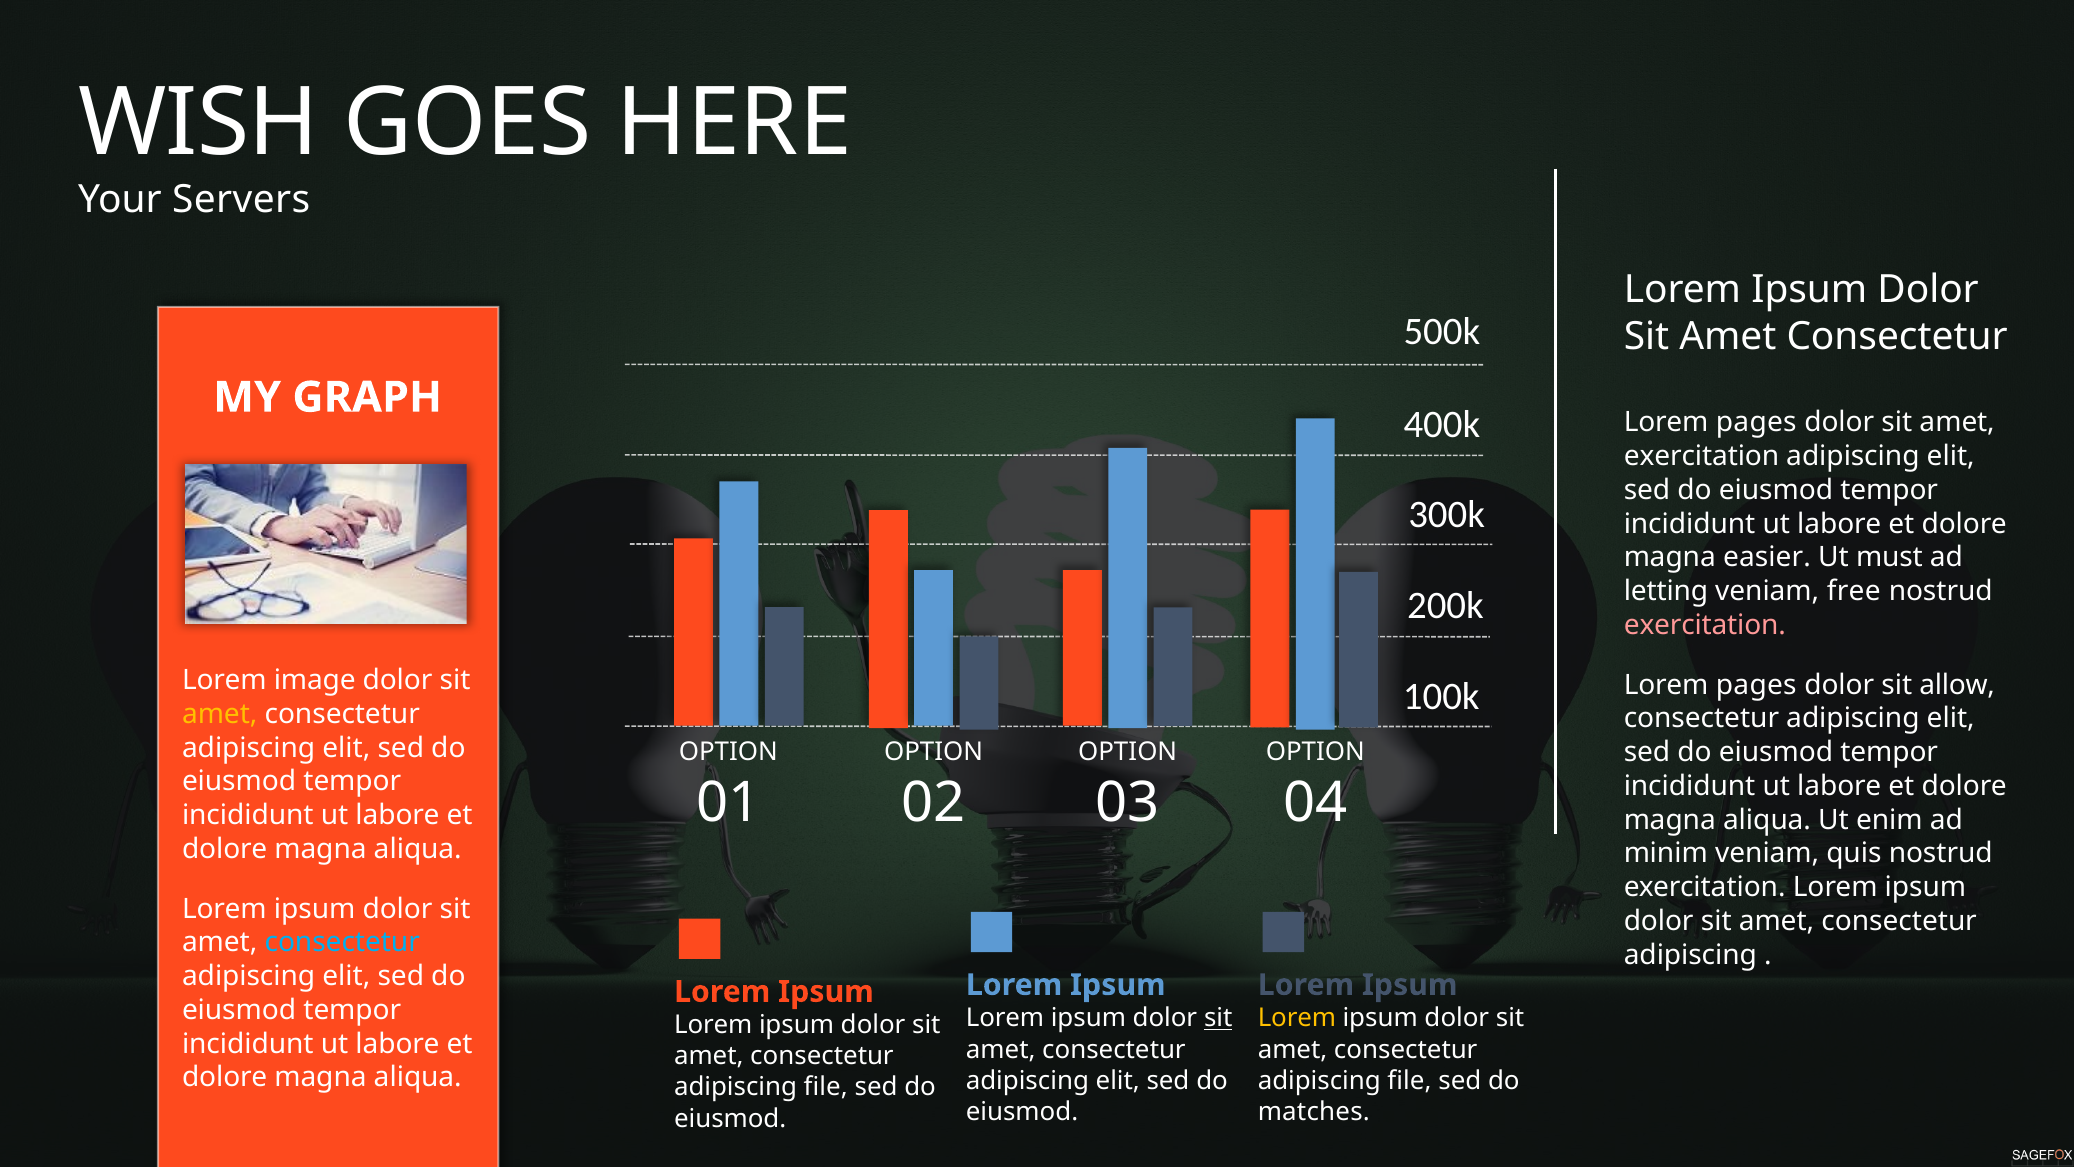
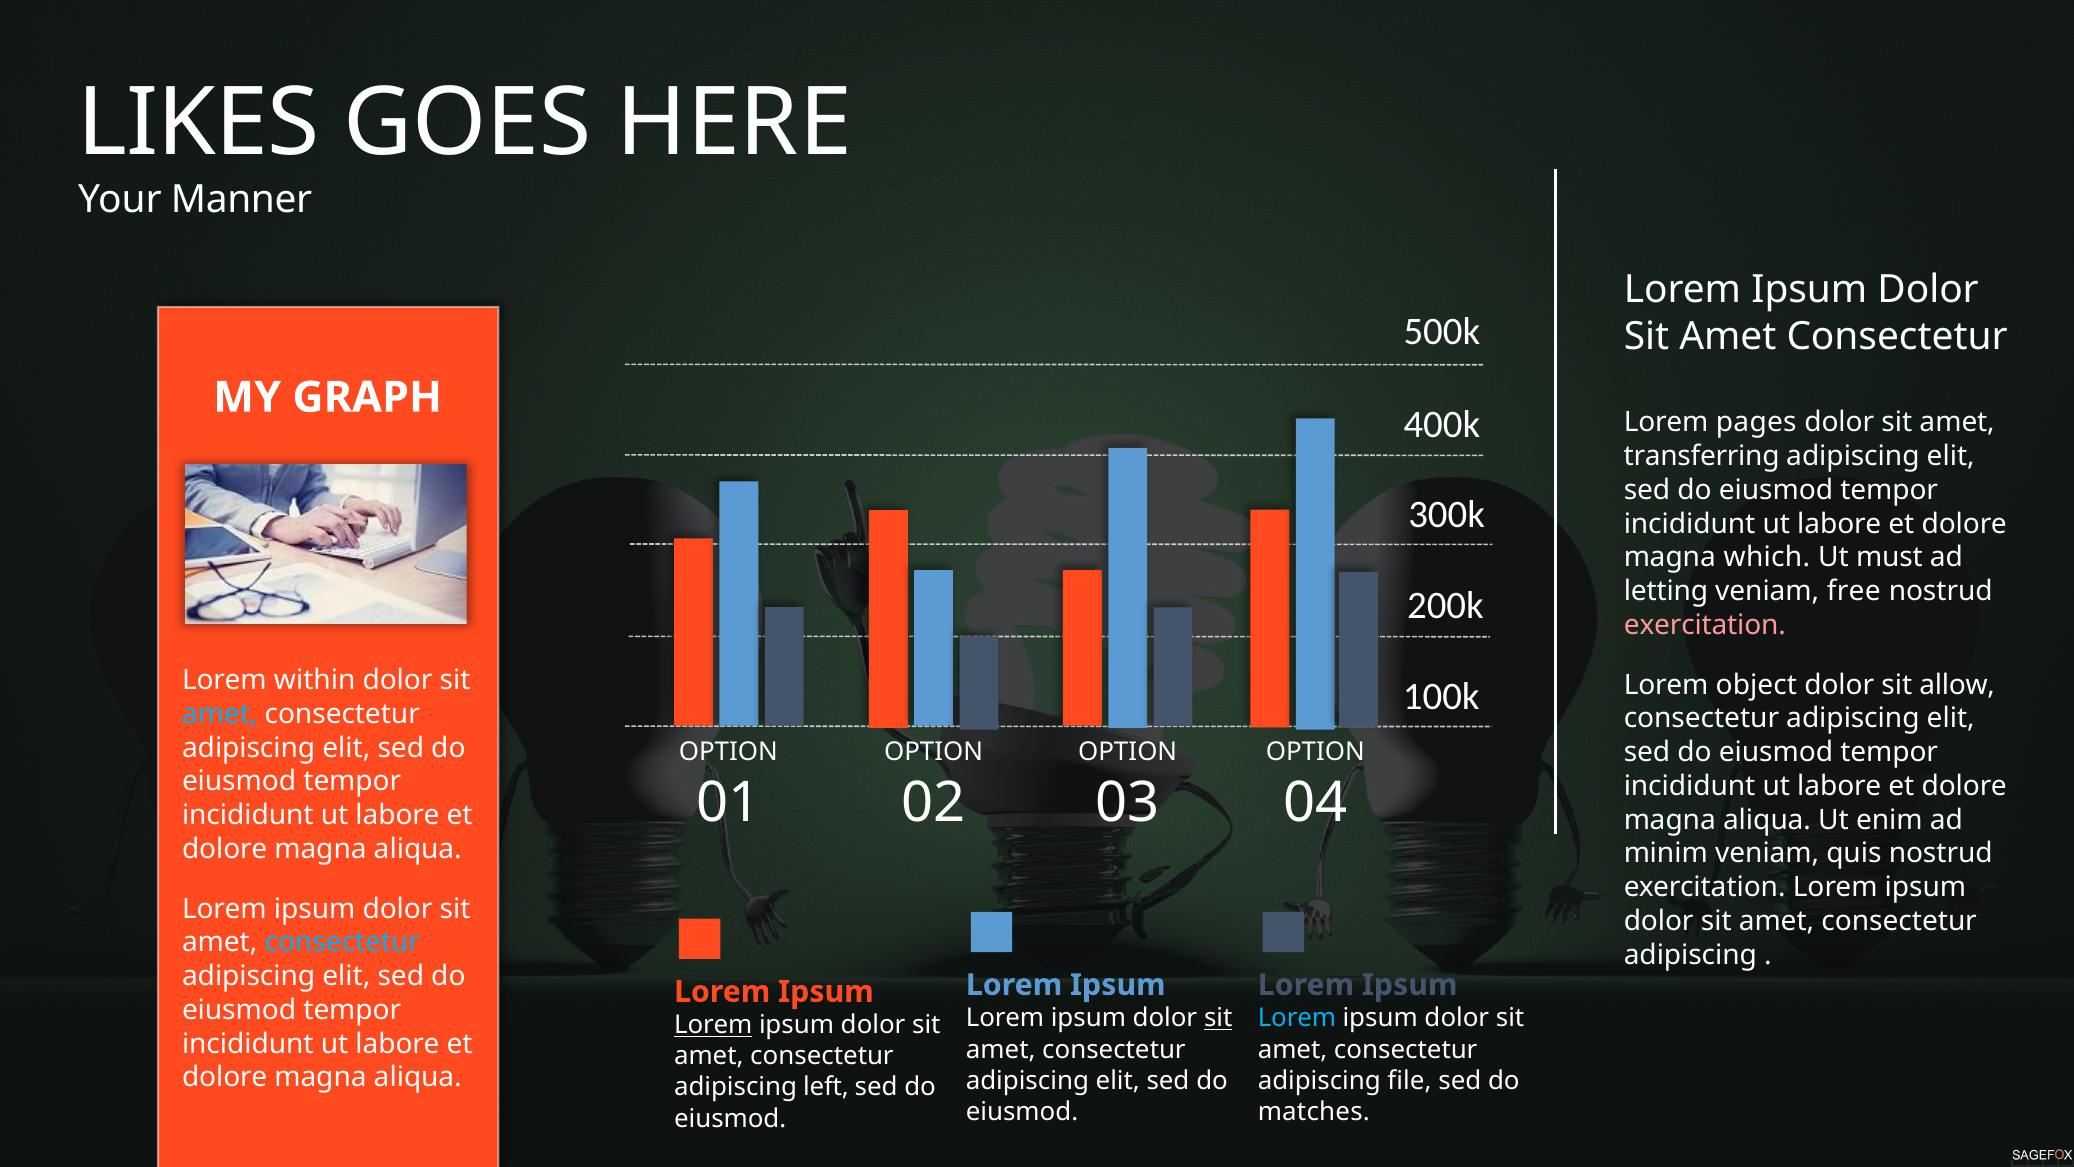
WISH: WISH -> LIKES (199, 123)
Servers: Servers -> Manner (242, 199)
exercitation: exercitation -> transferring (1702, 456)
easier: easier -> which (1767, 557)
image: image -> within (315, 680)
pages: pages -> object (1756, 685)
amet colour: yellow -> light blue (220, 714)
Lorem colour: yellow -> light blue (1297, 1018)
Lorem underline: none -> present (713, 1025)
file: file -> left (826, 1087)
